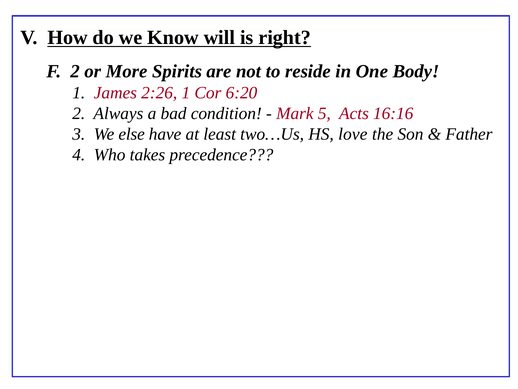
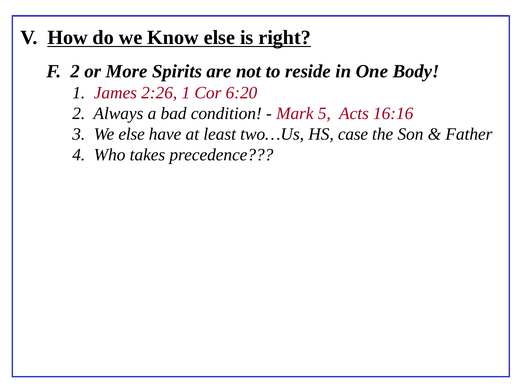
Know will: will -> else (219, 38)
love: love -> case (353, 134)
